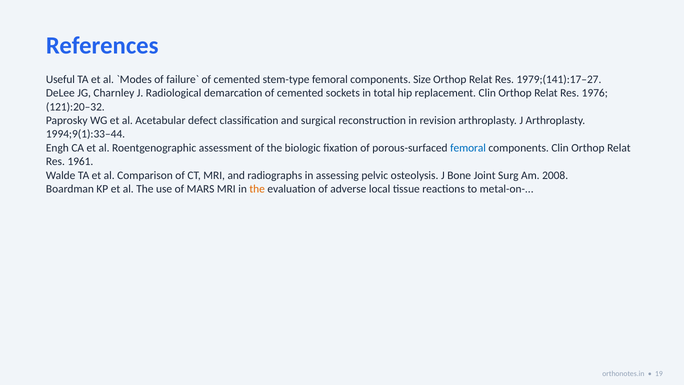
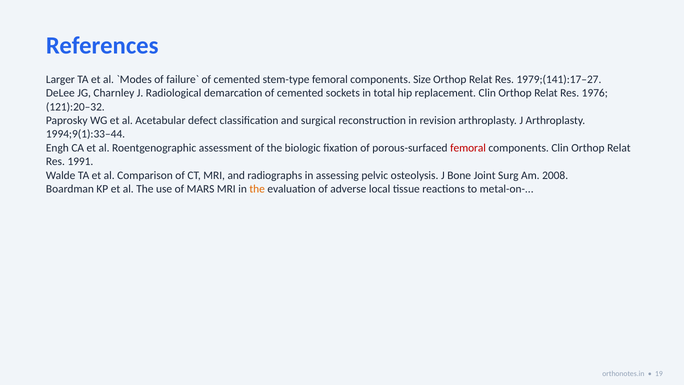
Useful: Useful -> Larger (60, 79)
femoral colour: blue -> red (468, 148)
1961: 1961 -> 1991 (80, 162)
